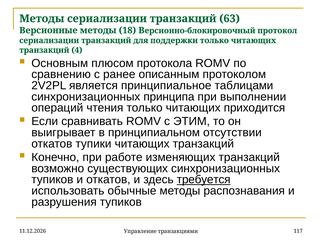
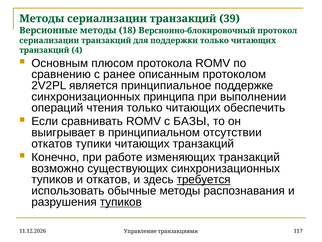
63: 63 -> 39 (230, 19)
таблицами: таблицами -> поддержке (244, 85)
приходится: приходится -> обеспечить (254, 108)
ЭТИМ: ЭТИМ -> БАЗЫ (191, 121)
тупиков underline: none -> present (121, 202)
